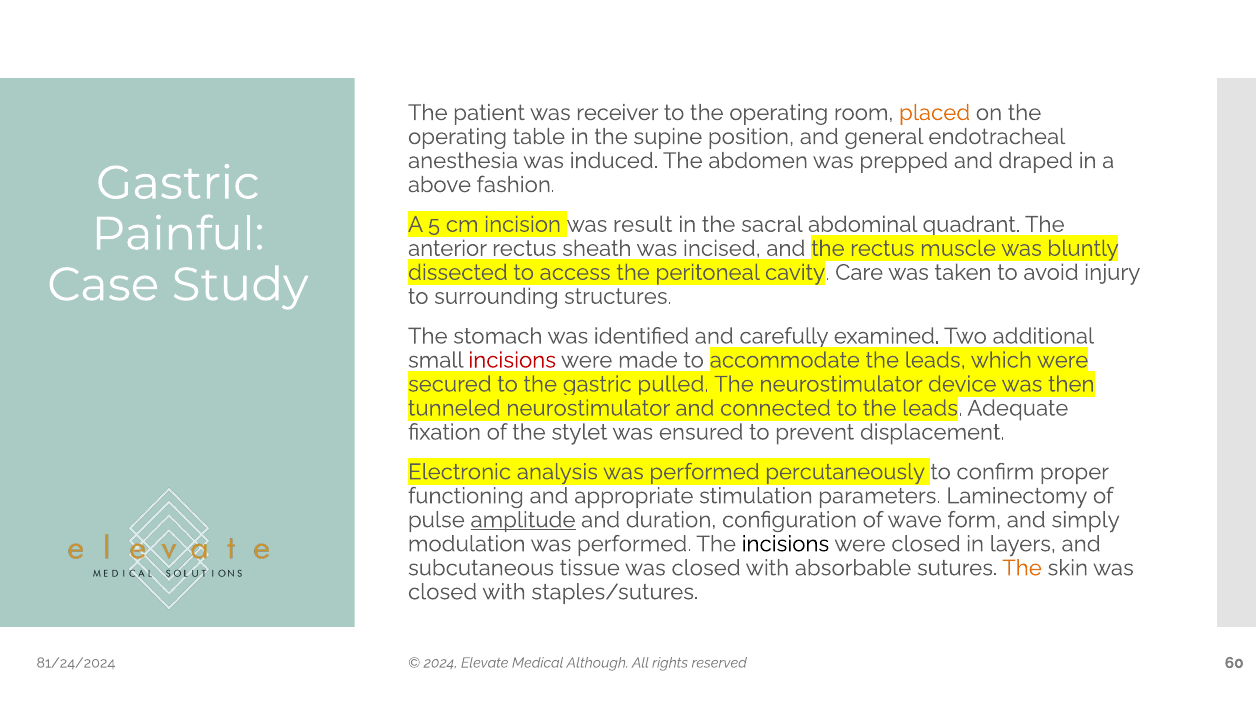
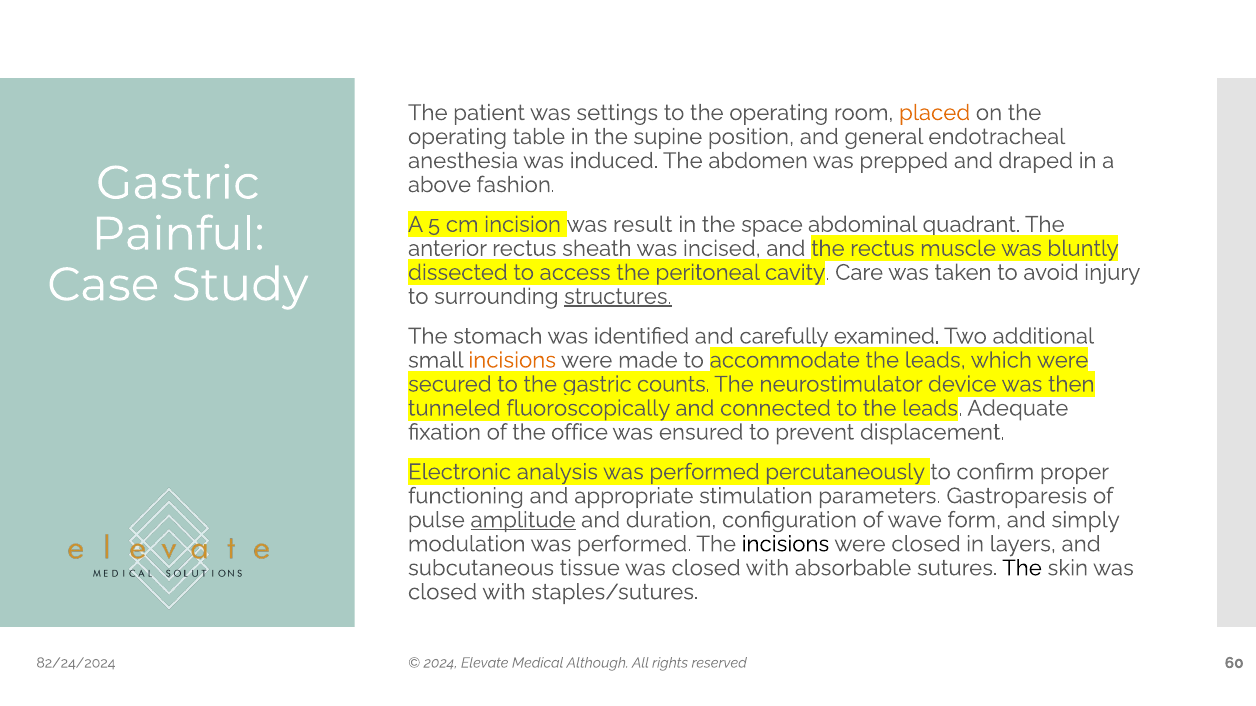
receiver: receiver -> settings (617, 113)
sacral: sacral -> space (772, 225)
structures underline: none -> present (618, 297)
incisions colour: red -> orange (512, 360)
pulled: pulled -> counts (673, 384)
tunneled neurostimulator: neurostimulator -> fluoroscopically (588, 409)
stylet: stylet -> office (580, 433)
Laminectomy: Laminectomy -> Gastroparesis (1017, 496)
The colour: orange -> black (1022, 568)
81/24/2024: 81/24/2024 -> 82/24/2024 (76, 663)
